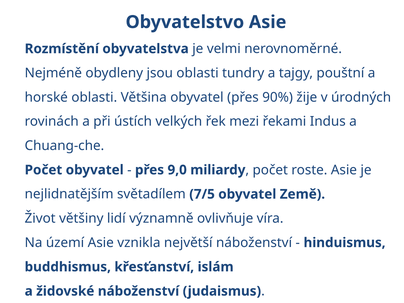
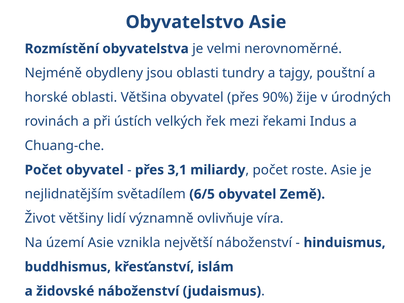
9,0: 9,0 -> 3,1 (177, 170)
7/5: 7/5 -> 6/5 (202, 194)
